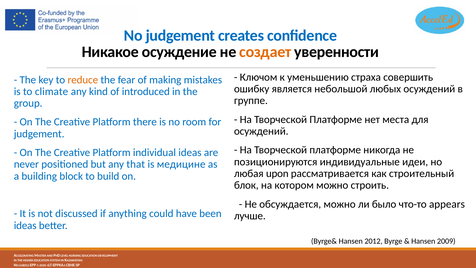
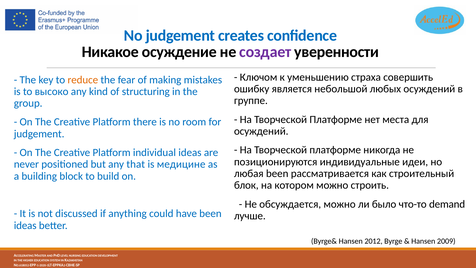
создает colour: orange -> purple (265, 52)
climate: climate -> высоко (52, 91)
introduced: introduced -> structuring (146, 91)
любая upon: upon -> been (277, 173)
appears: appears -> demand (447, 204)
